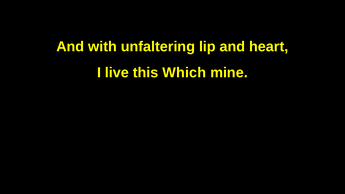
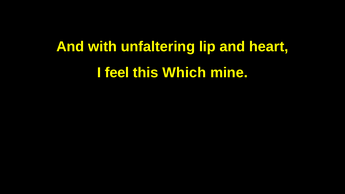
live: live -> feel (117, 73)
